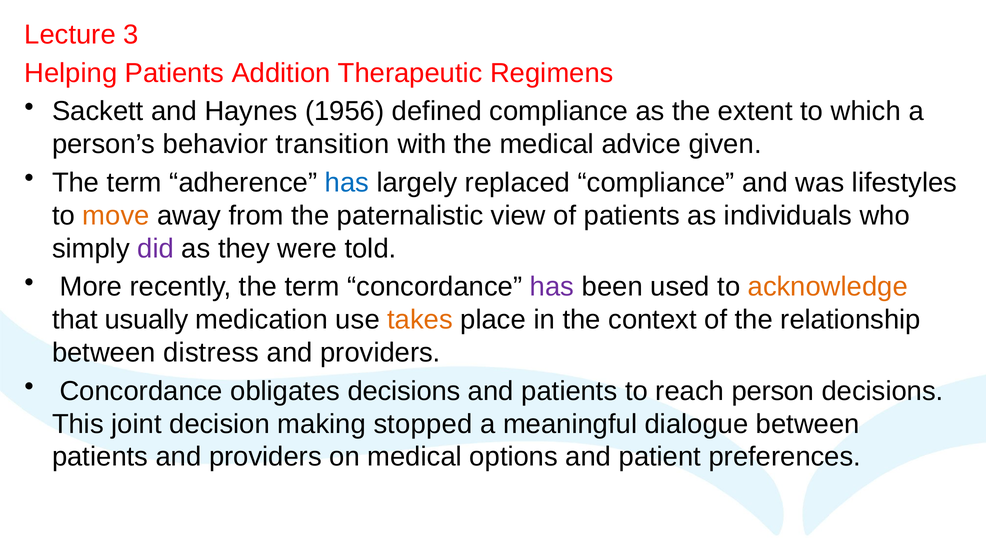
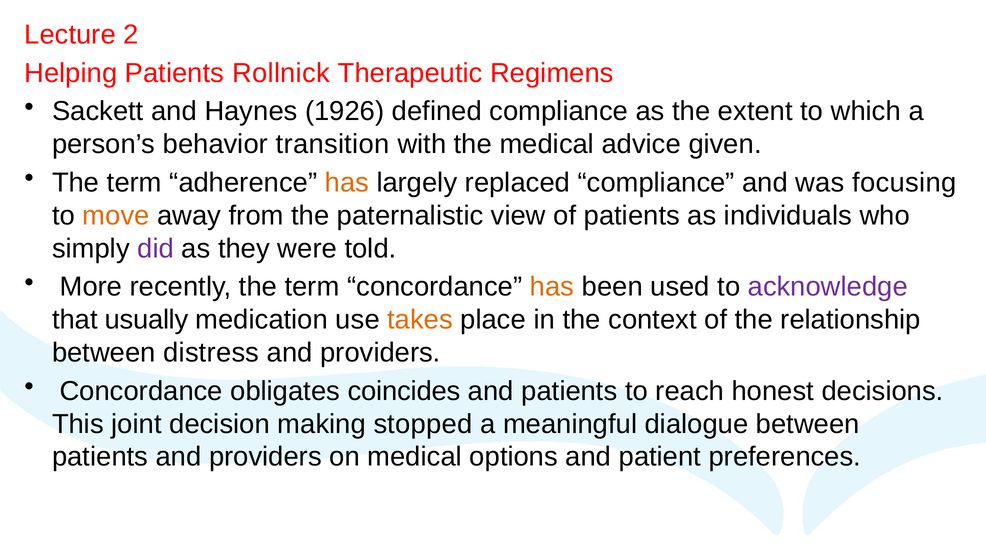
3: 3 -> 2 (131, 35)
Addition: Addition -> Rollnick (281, 73)
1956: 1956 -> 1926 (345, 111)
has colour: blue -> orange (347, 183)
lifestyles: lifestyles -> focusing (904, 183)
has colour: purple -> orange (552, 287)
acknowledge colour: orange -> purple (828, 287)
obligates decisions: decisions -> coincides (404, 391)
person: person -> honest (773, 391)
